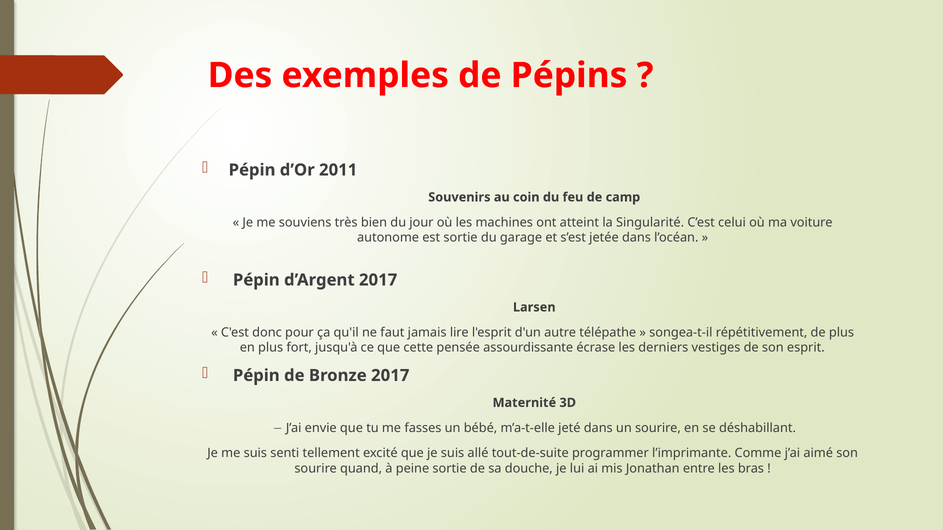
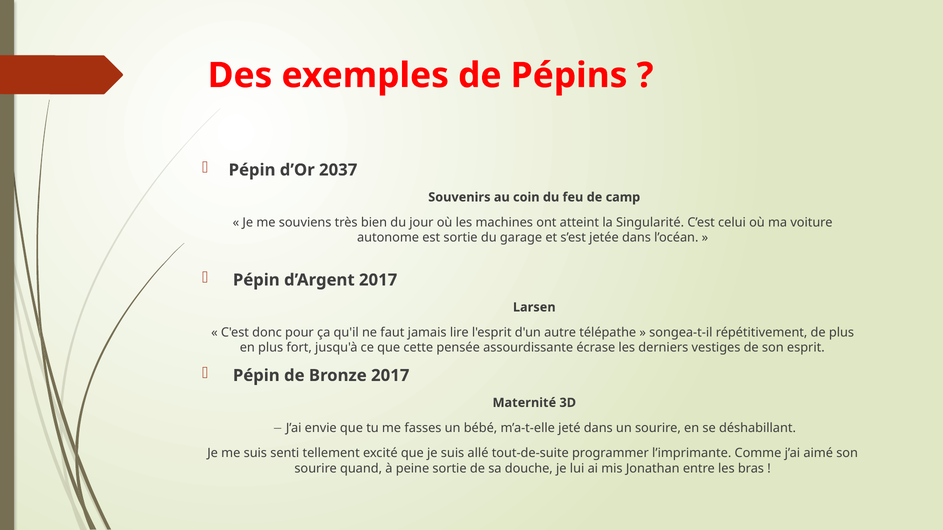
2011: 2011 -> 2037 (338, 170)
